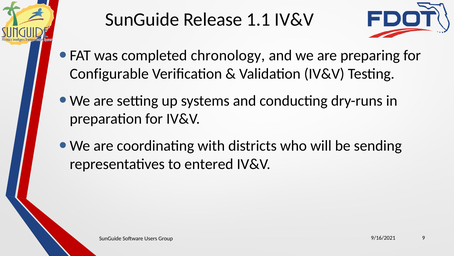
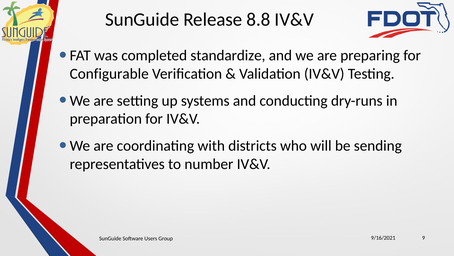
1.1: 1.1 -> 8.8 (258, 20)
chronology: chronology -> standardize (228, 56)
entered: entered -> number (209, 164)
